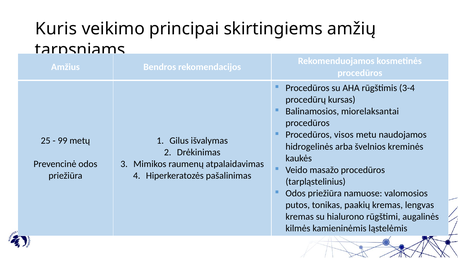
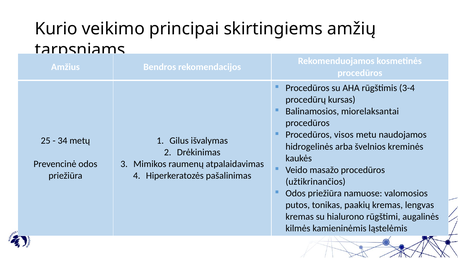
Kuris: Kuris -> Kurio (56, 29)
99: 99 -> 34 (63, 140)
tarpląstelinius: tarpląstelinius -> užtikrinančios (316, 181)
